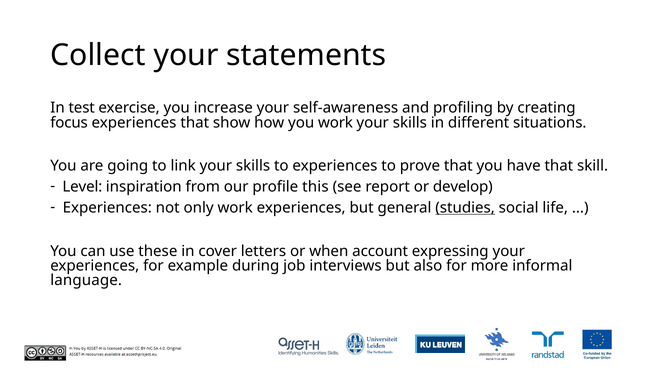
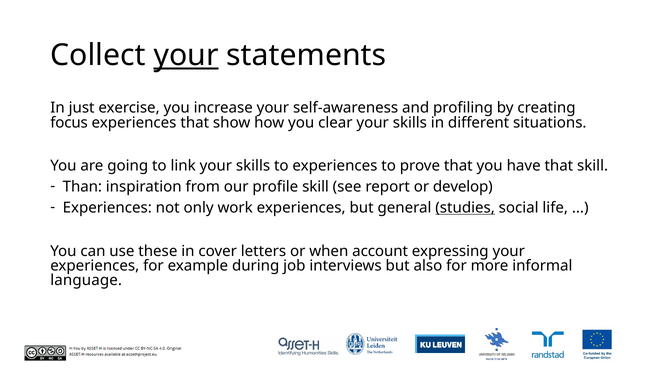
your underline: none -> present (186, 55)
test: test -> just (82, 108)
you work: work -> clear (335, 123)
Level: Level -> Than (82, 187)
profile this: this -> skill (316, 187)
